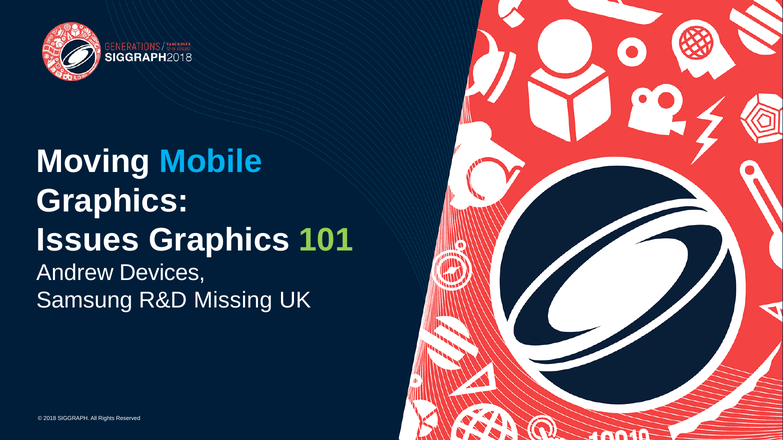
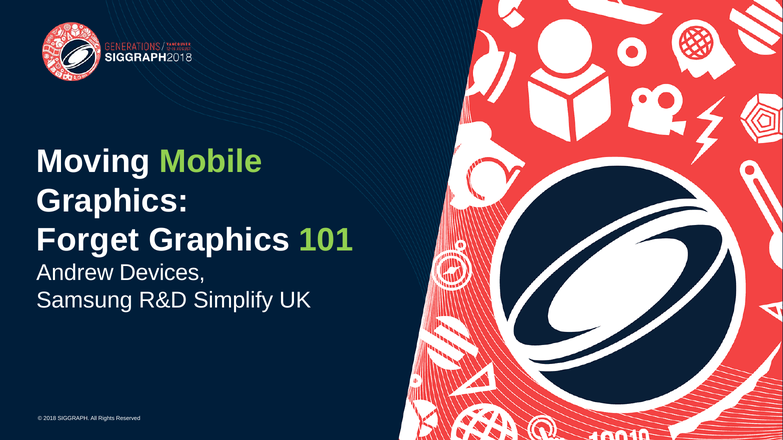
Mobile colour: light blue -> light green (211, 162)
Issues: Issues -> Forget (88, 240)
Missing: Missing -> Simplify (233, 300)
